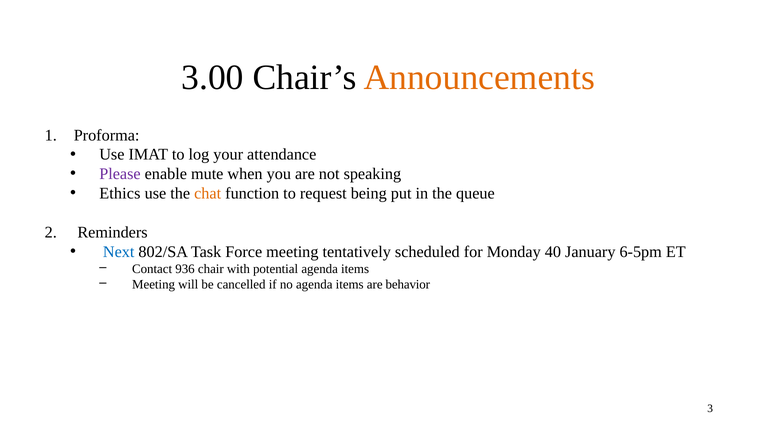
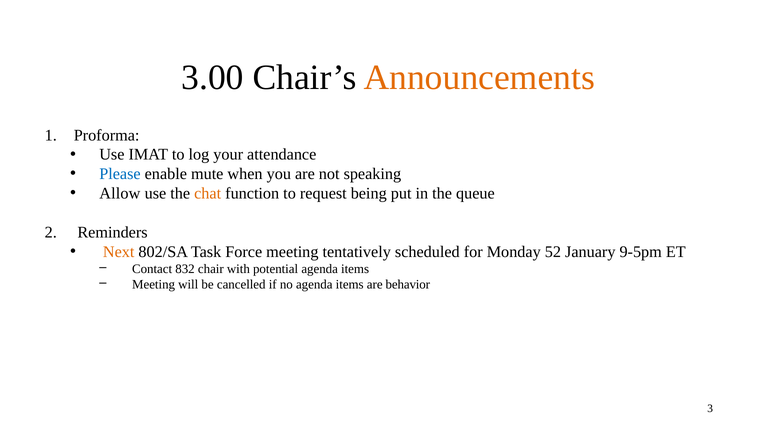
Please colour: purple -> blue (120, 174)
Ethics: Ethics -> Allow (120, 193)
Next colour: blue -> orange (119, 252)
40: 40 -> 52 (553, 252)
6-5pm: 6-5pm -> 9-5pm (641, 252)
936: 936 -> 832 (185, 269)
